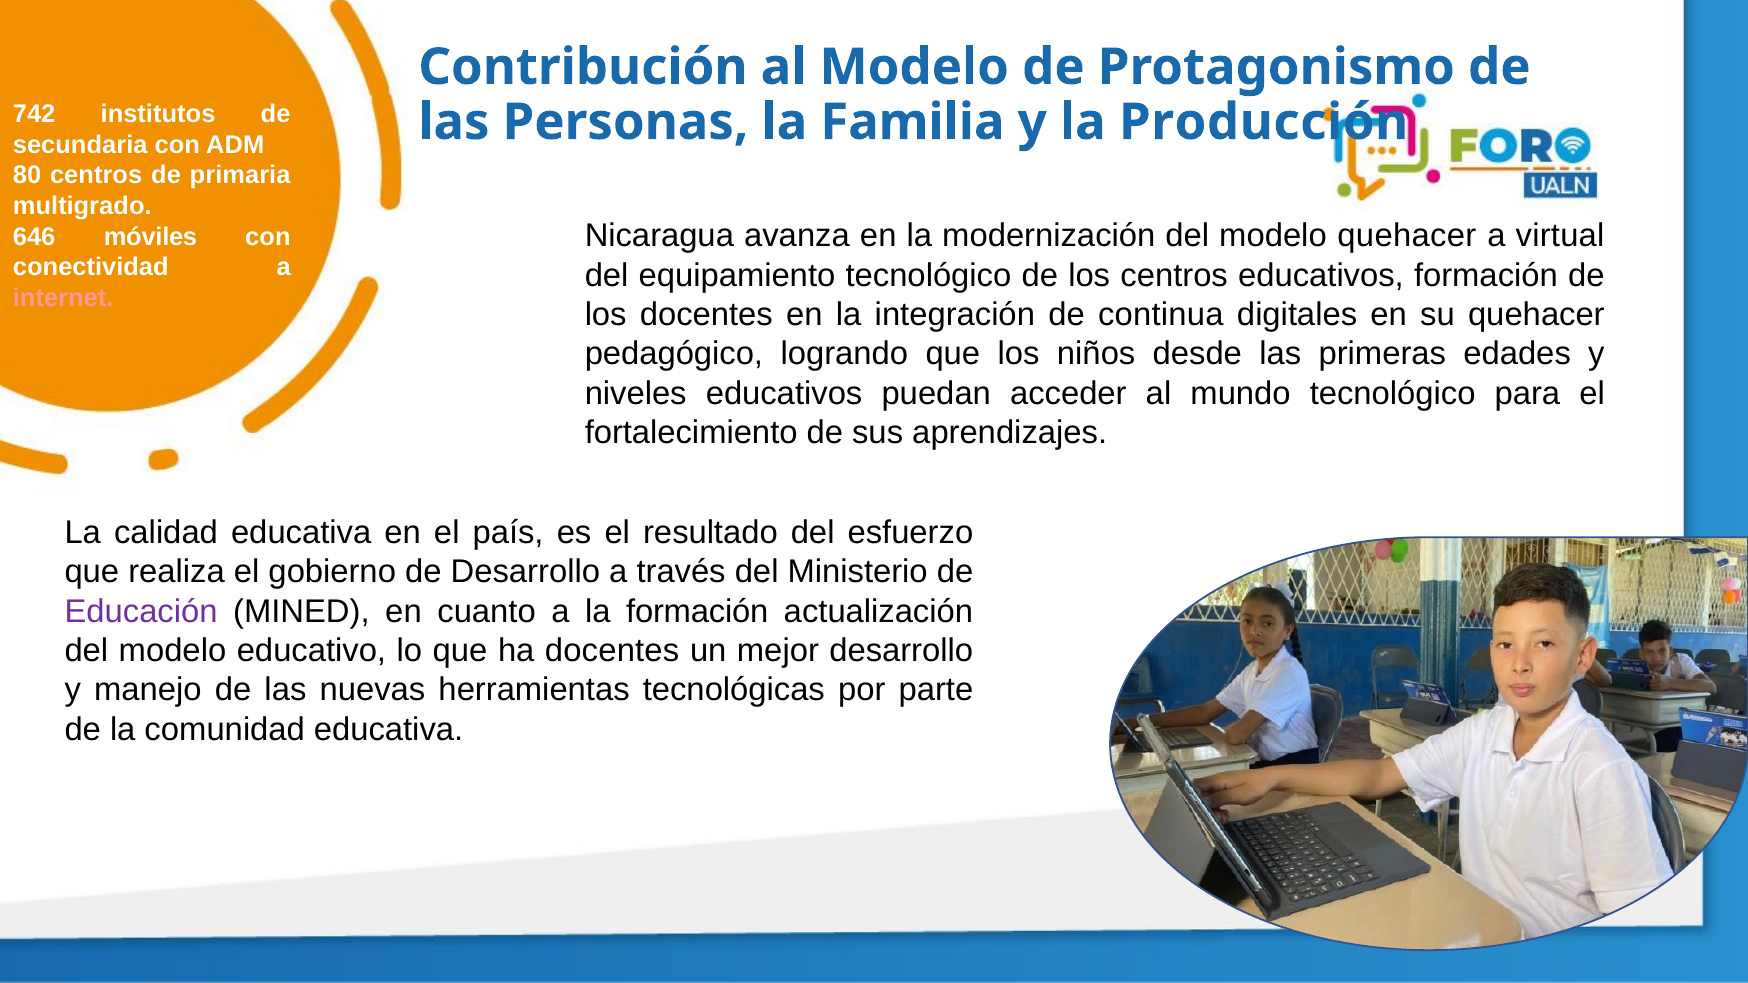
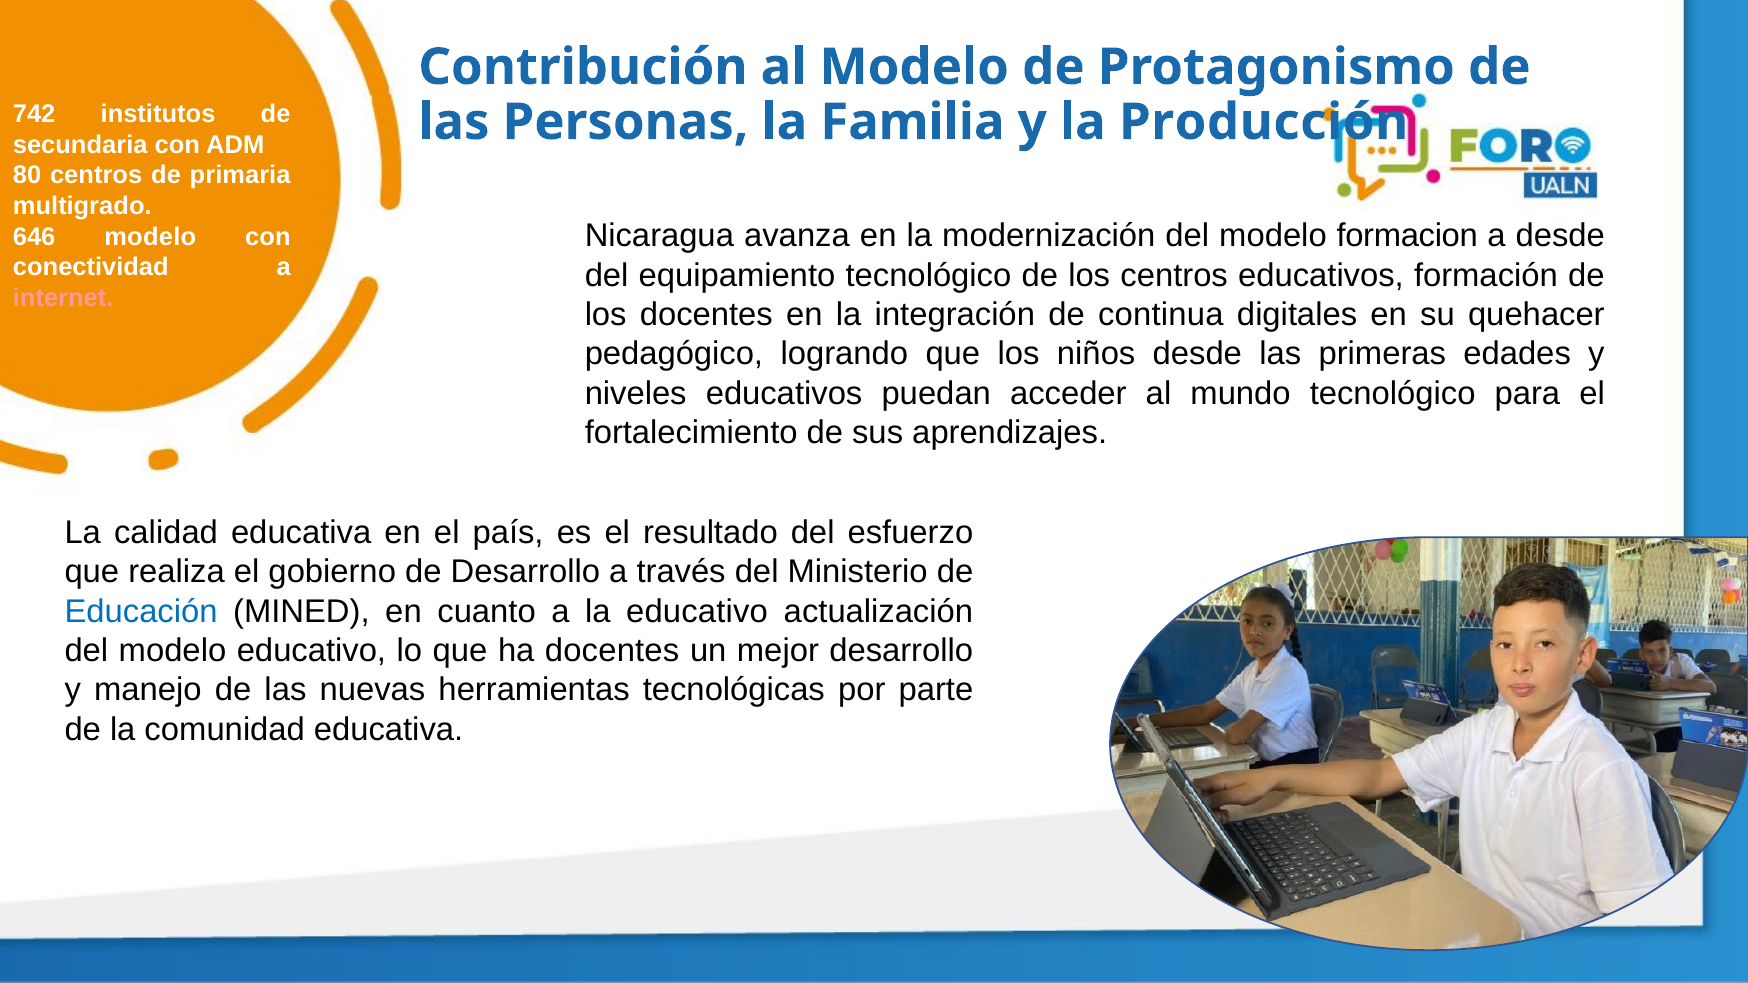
modelo quehacer: quehacer -> formacion (1407, 236)
a virtual: virtual -> desde (1560, 236)
646 móviles: móviles -> modelo (150, 237)
Educación colour: purple -> blue (141, 612)
la formación: formación -> educativo (697, 612)
